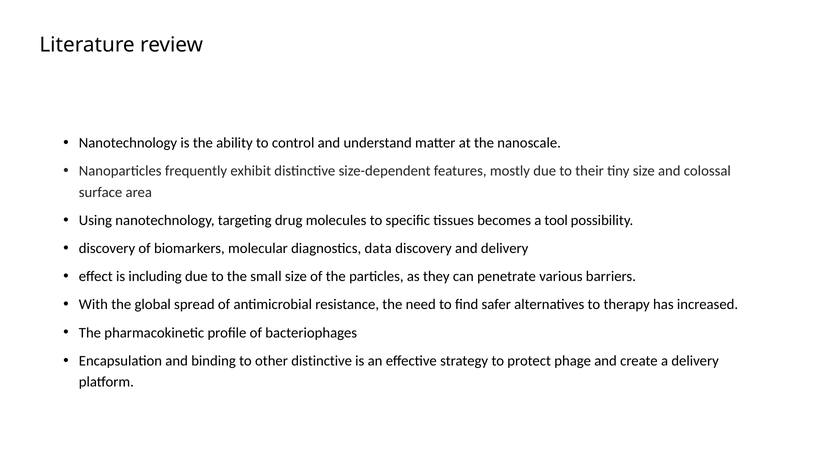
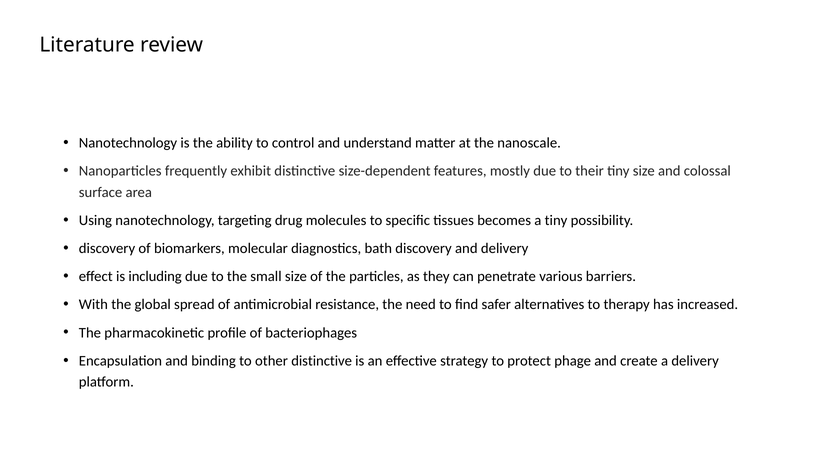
a tool: tool -> tiny (556, 220)
data: data -> bath (378, 248)
